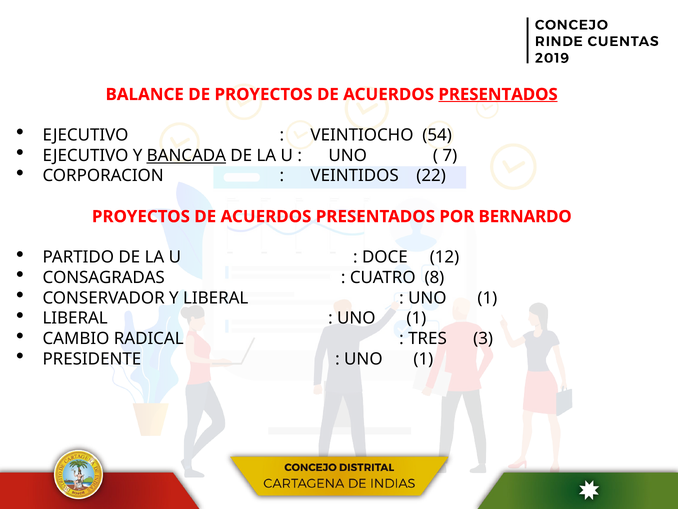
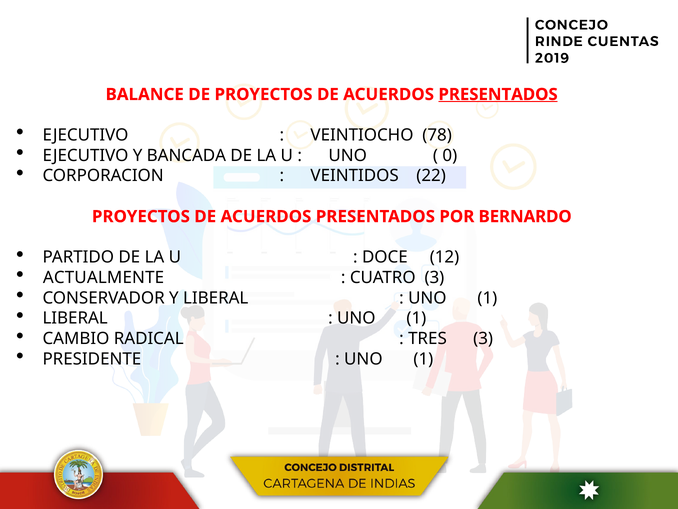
54: 54 -> 78 (437, 135)
BANCADA underline: present -> none (186, 155)
7: 7 -> 0 (450, 155)
CONSAGRADAS: CONSAGRADAS -> ACTUALMENTE (104, 277)
CUATRO 8: 8 -> 3 (434, 277)
